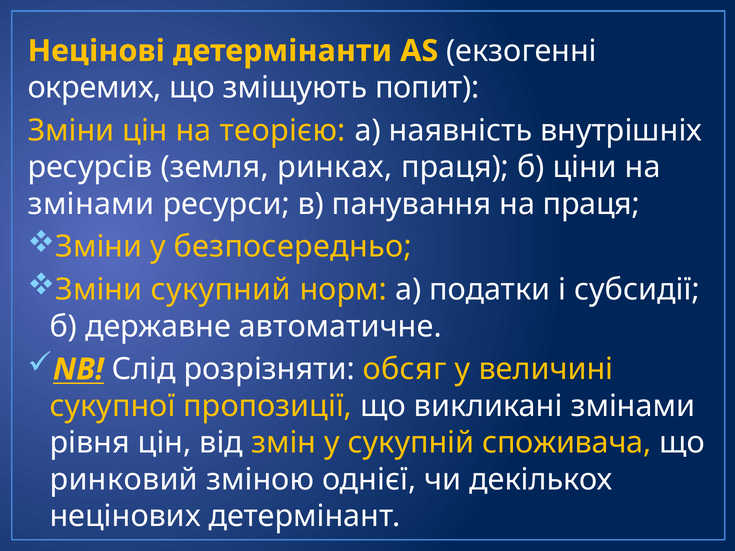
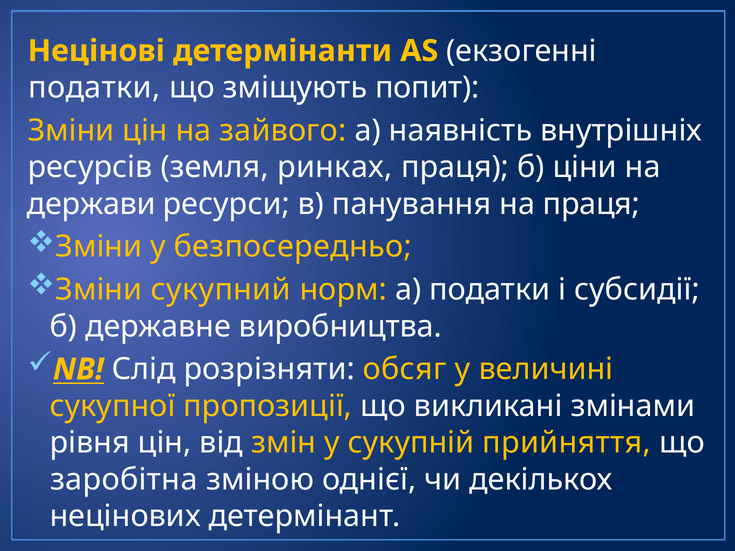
окремих: окремих -> податки (94, 88)
теорією: теорією -> зайвого (283, 131)
змінами: змінами -> держави (91, 204)
автоматичне: автоматичне -> виробництва (340, 327)
споживача: споживача -> прийняття (567, 443)
ринковий: ринковий -> заробітна (124, 480)
